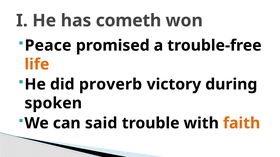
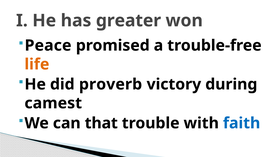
cometh: cometh -> greater (128, 21)
spoken: spoken -> camest (53, 103)
said: said -> that (101, 124)
faith colour: orange -> blue (242, 124)
